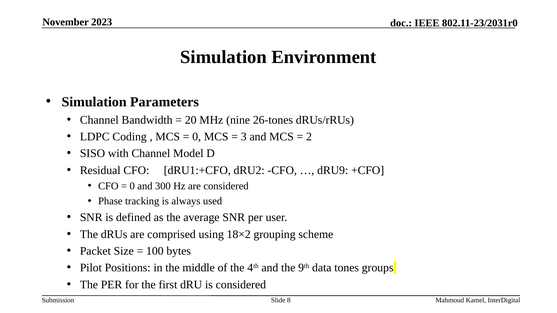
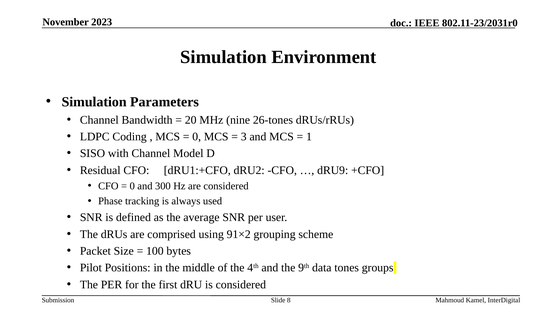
2: 2 -> 1 (309, 137)
18×2: 18×2 -> 91×2 (239, 234)
